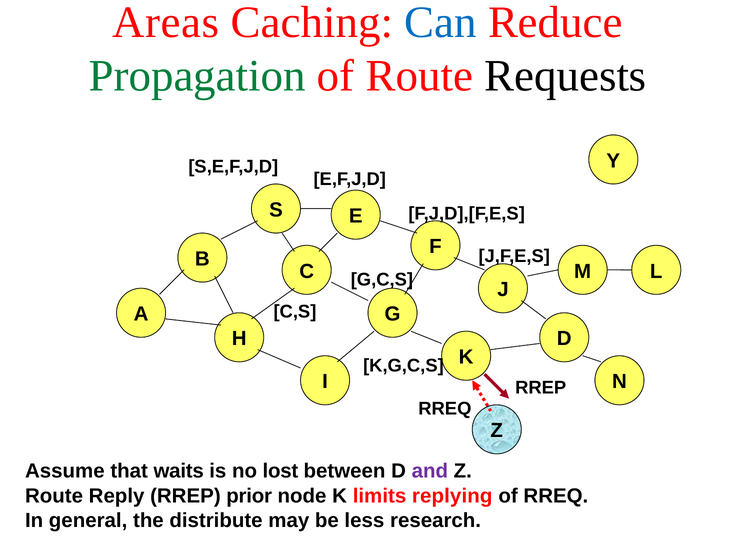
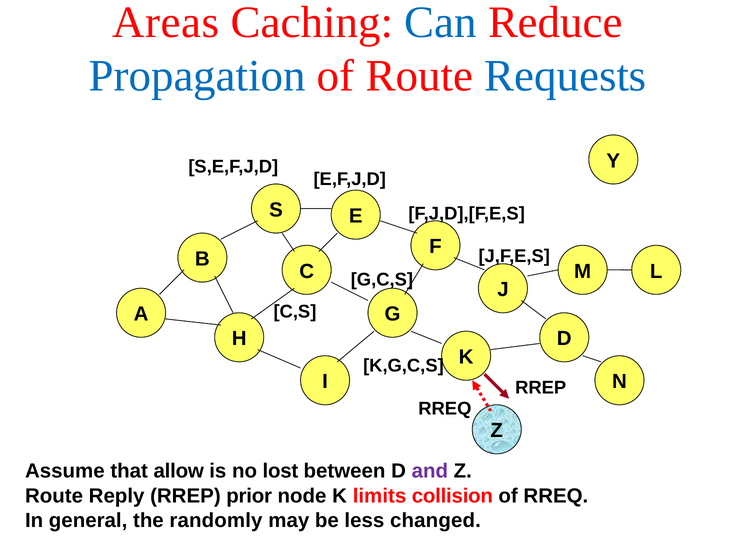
Propagation colour: green -> blue (197, 76)
Requests colour: black -> blue (565, 76)
waits: waits -> allow (179, 471)
replying: replying -> collision (452, 496)
distribute: distribute -> randomly (216, 520)
research: research -> changed (435, 520)
